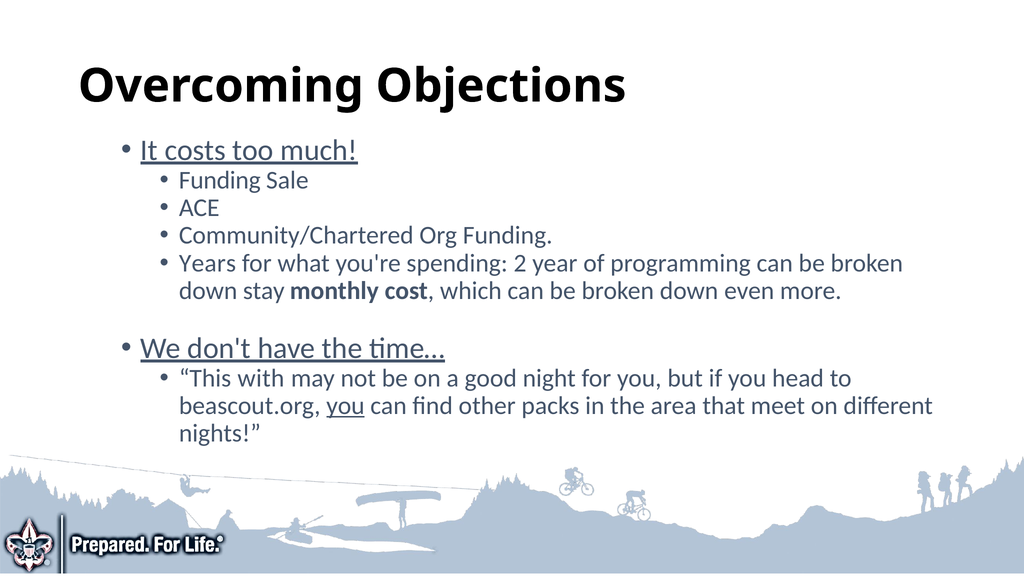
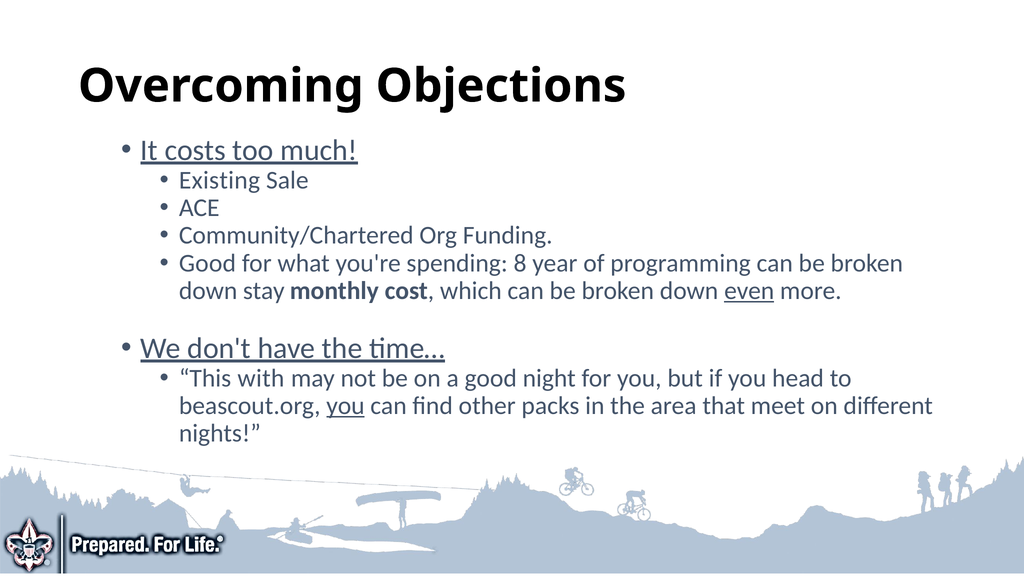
Funding: Funding -> Existing (219, 180)
Years: Years -> Good (207, 263)
2: 2 -> 8 (520, 263)
even underline: none -> present (749, 291)
